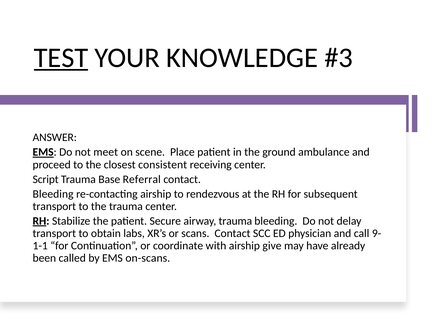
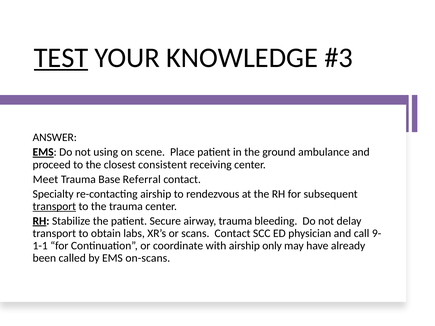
meet: meet -> using (106, 152)
Script: Script -> Meet (45, 179)
Bleeding: Bleeding -> Specialty (53, 194)
transport underline: none -> present (54, 206)
give: give -> only (272, 246)
